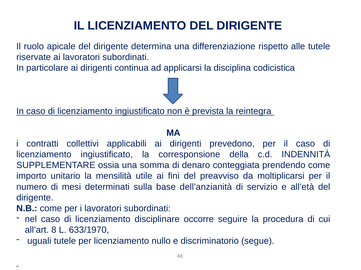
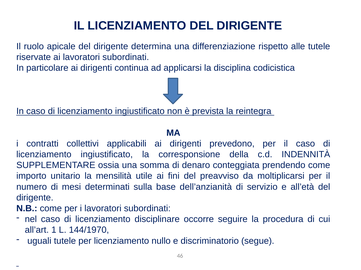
8: 8 -> 1 (54, 231)
633/1970: 633/1970 -> 144/1970 (89, 231)
